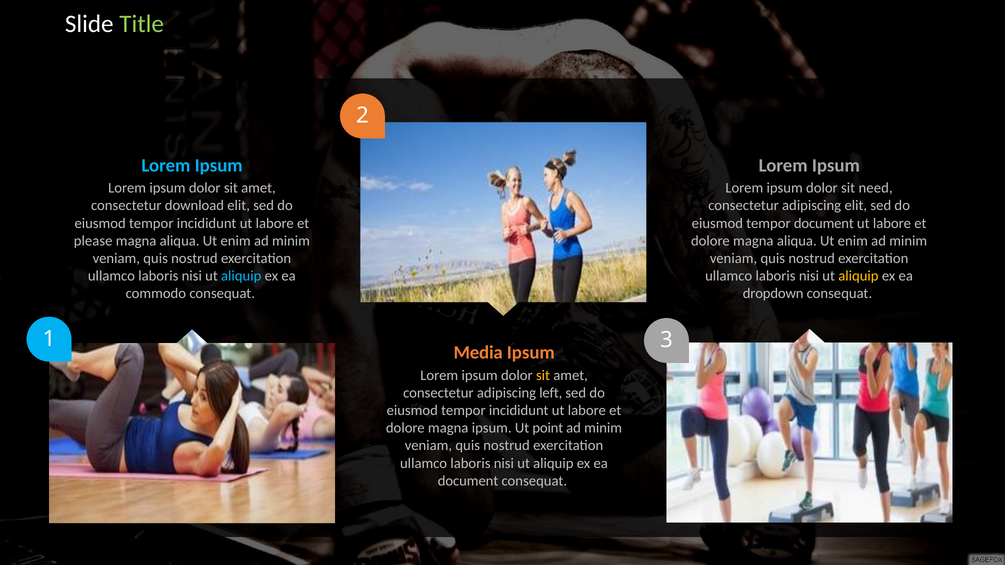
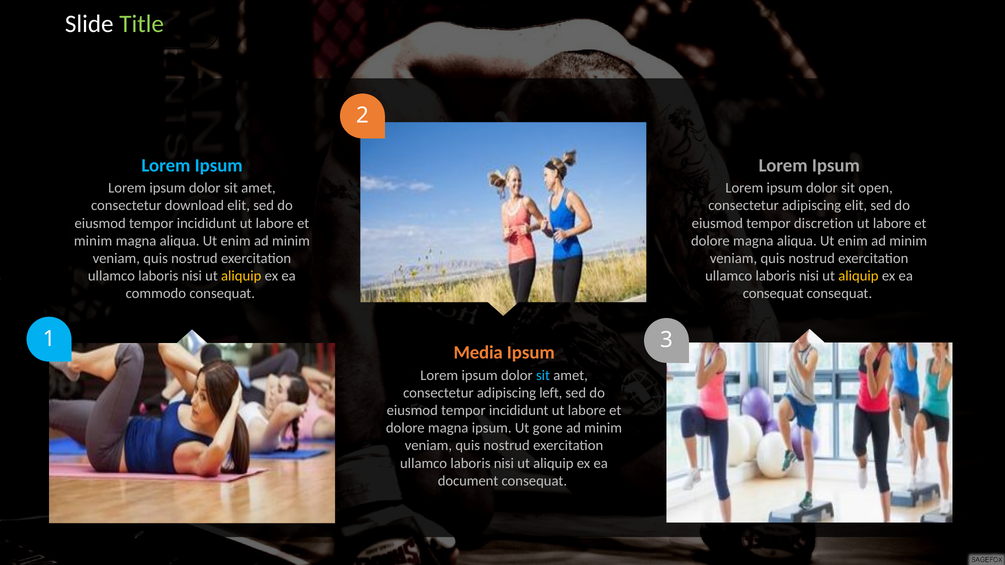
need: need -> open (876, 188)
tempor document: document -> discretion (824, 223)
please: please -> minim (93, 241)
aliquip colour: light blue -> yellow (241, 276)
dropdown: dropdown -> consequat (773, 294)
sit colour: yellow -> light blue (543, 375)
point: point -> gone (548, 428)
